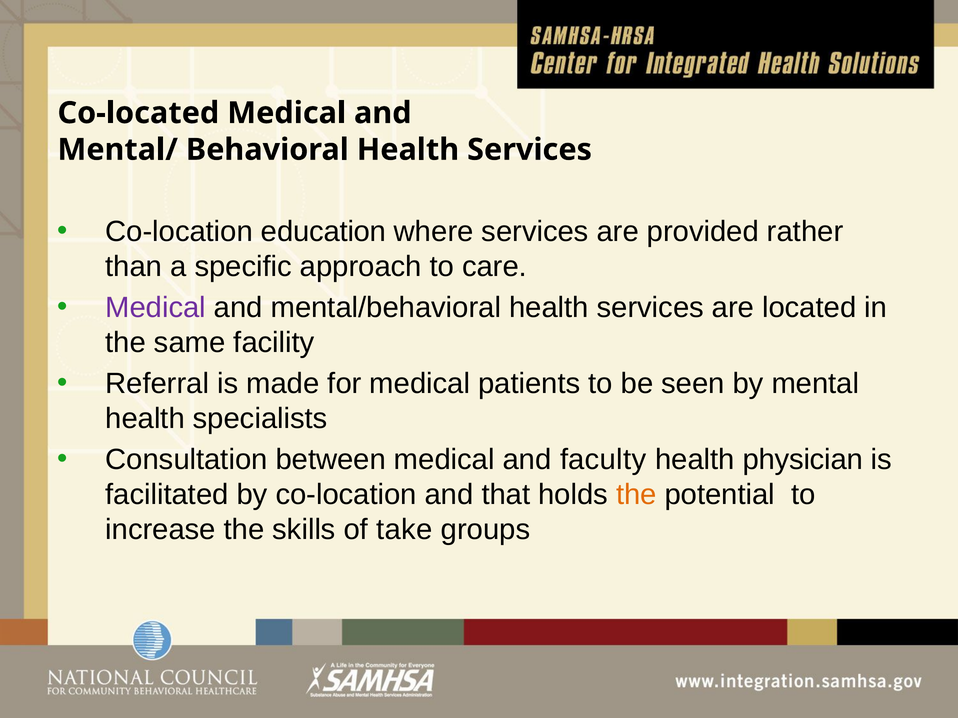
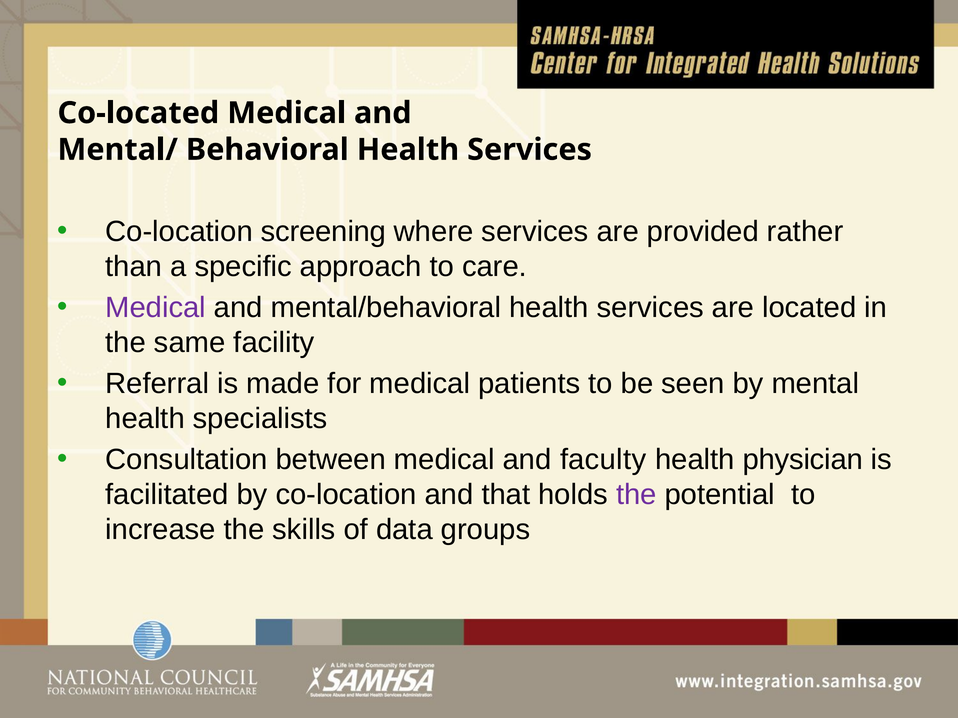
education: education -> screening (324, 232)
the colour: orange -> purple (636, 495)
take: take -> data (404, 530)
